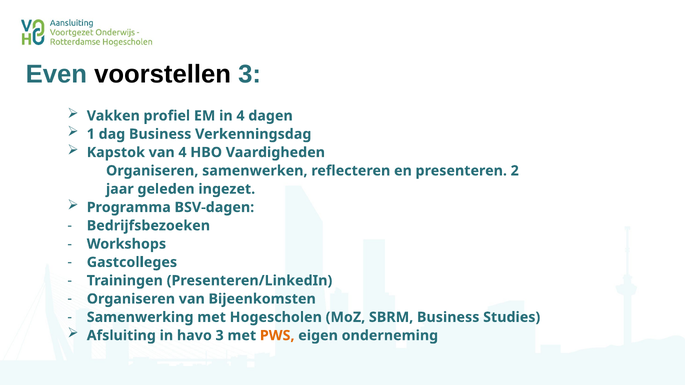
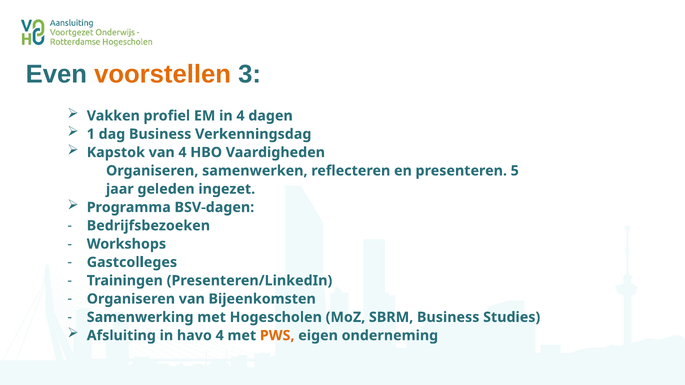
voorstellen colour: black -> orange (163, 74)
2: 2 -> 5 (515, 171)
havo 3: 3 -> 4 (220, 336)
